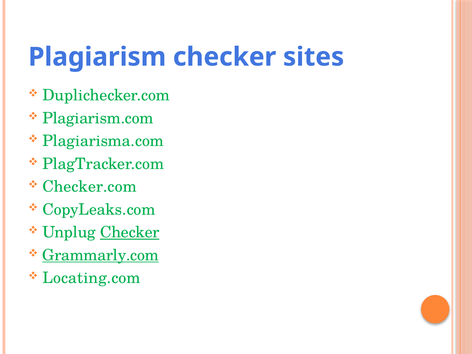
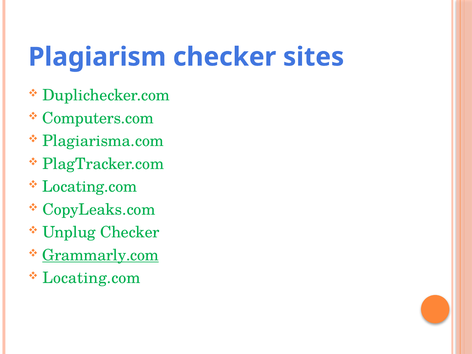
Plagiarism.com: Plagiarism.com -> Computers.com (98, 118)
Checker.com: Checker.com -> Locating.com (90, 187)
Checker underline: present -> none (130, 232)
